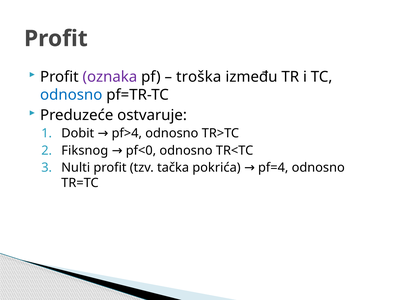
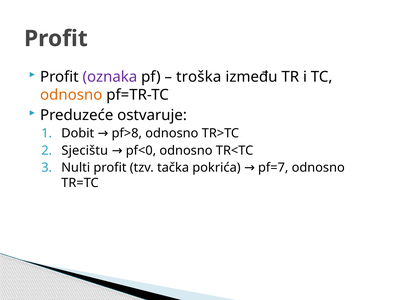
odnosno colour: blue -> orange (71, 95)
pf>4: pf>4 -> pf>8 (127, 134)
Fiksnog: Fiksnog -> Sjecištu (85, 151)
pf=4: pf=4 -> pf=7 (273, 168)
